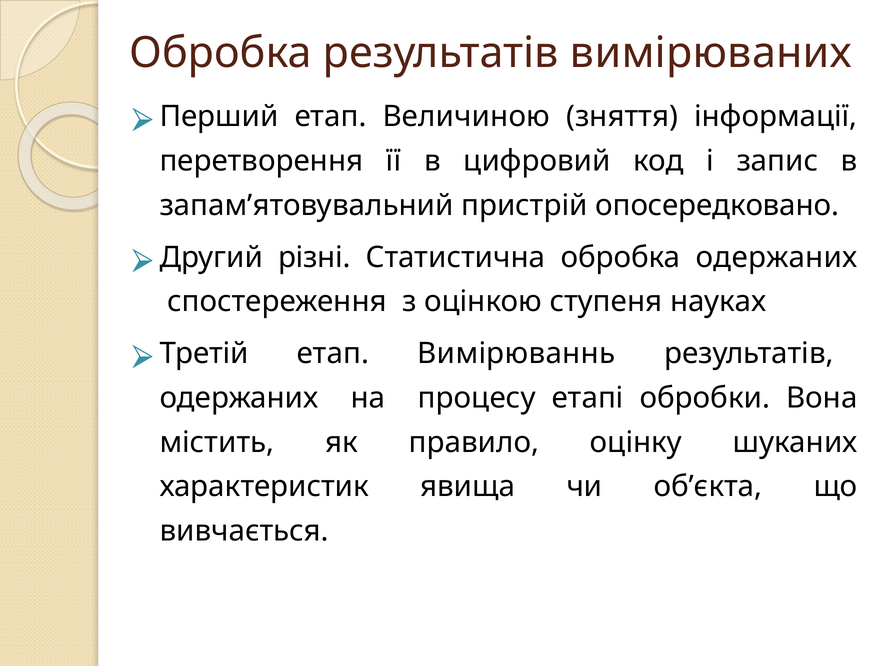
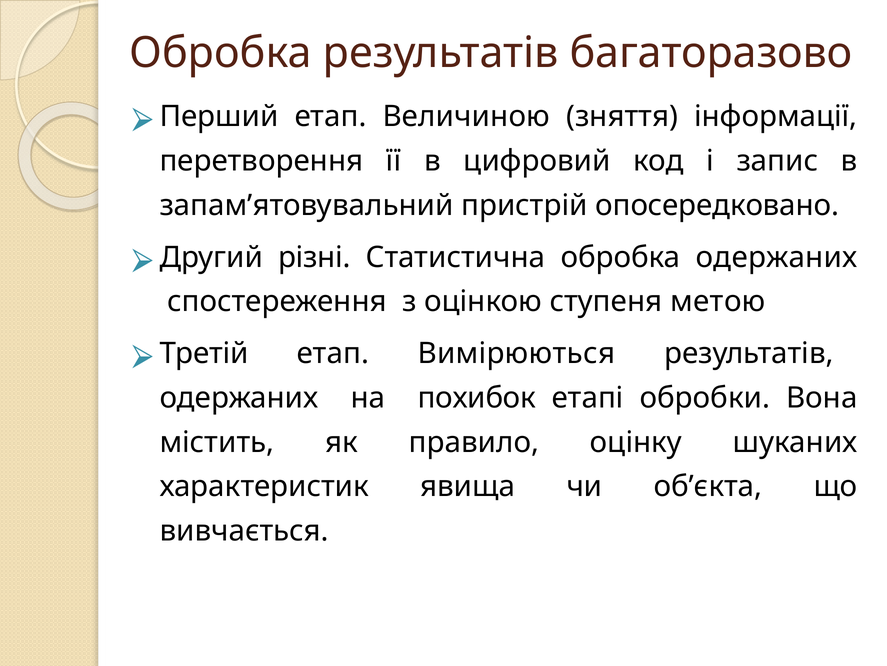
вимірюваних: вимірюваних -> багаторазово (711, 53)
науках: науках -> метою (718, 301)
Вимірюваннь: Вимірюваннь -> Вимірюються (516, 353)
процесу: процесу -> похибок (477, 397)
